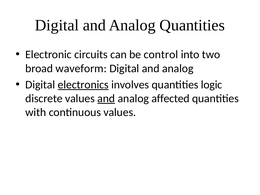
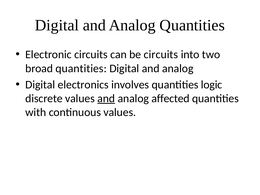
be control: control -> circuits (161, 55)
broad waveform: waveform -> quantities (81, 68)
electronics underline: present -> none (83, 85)
